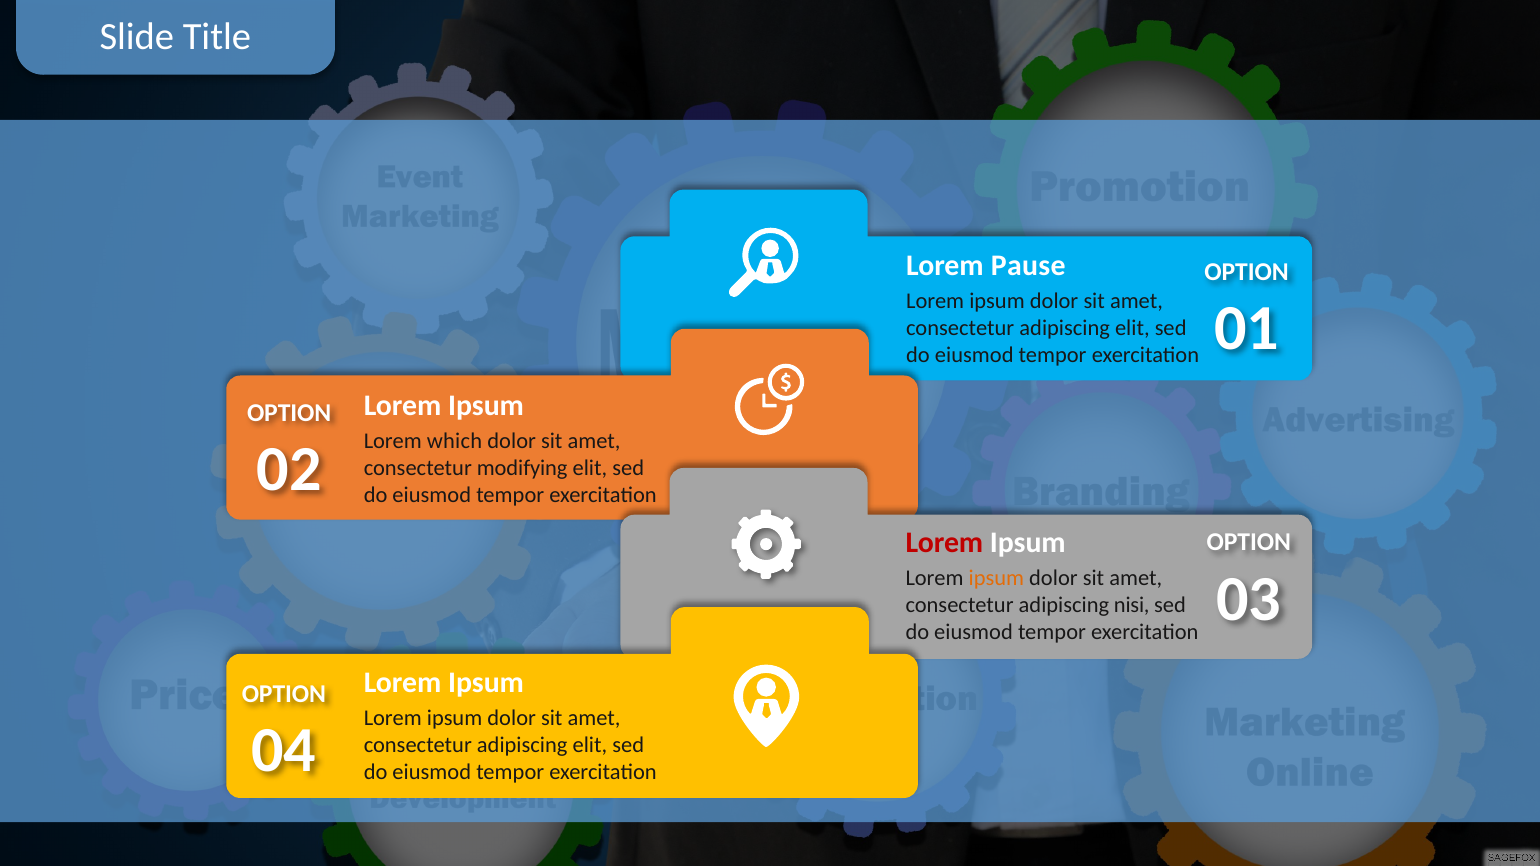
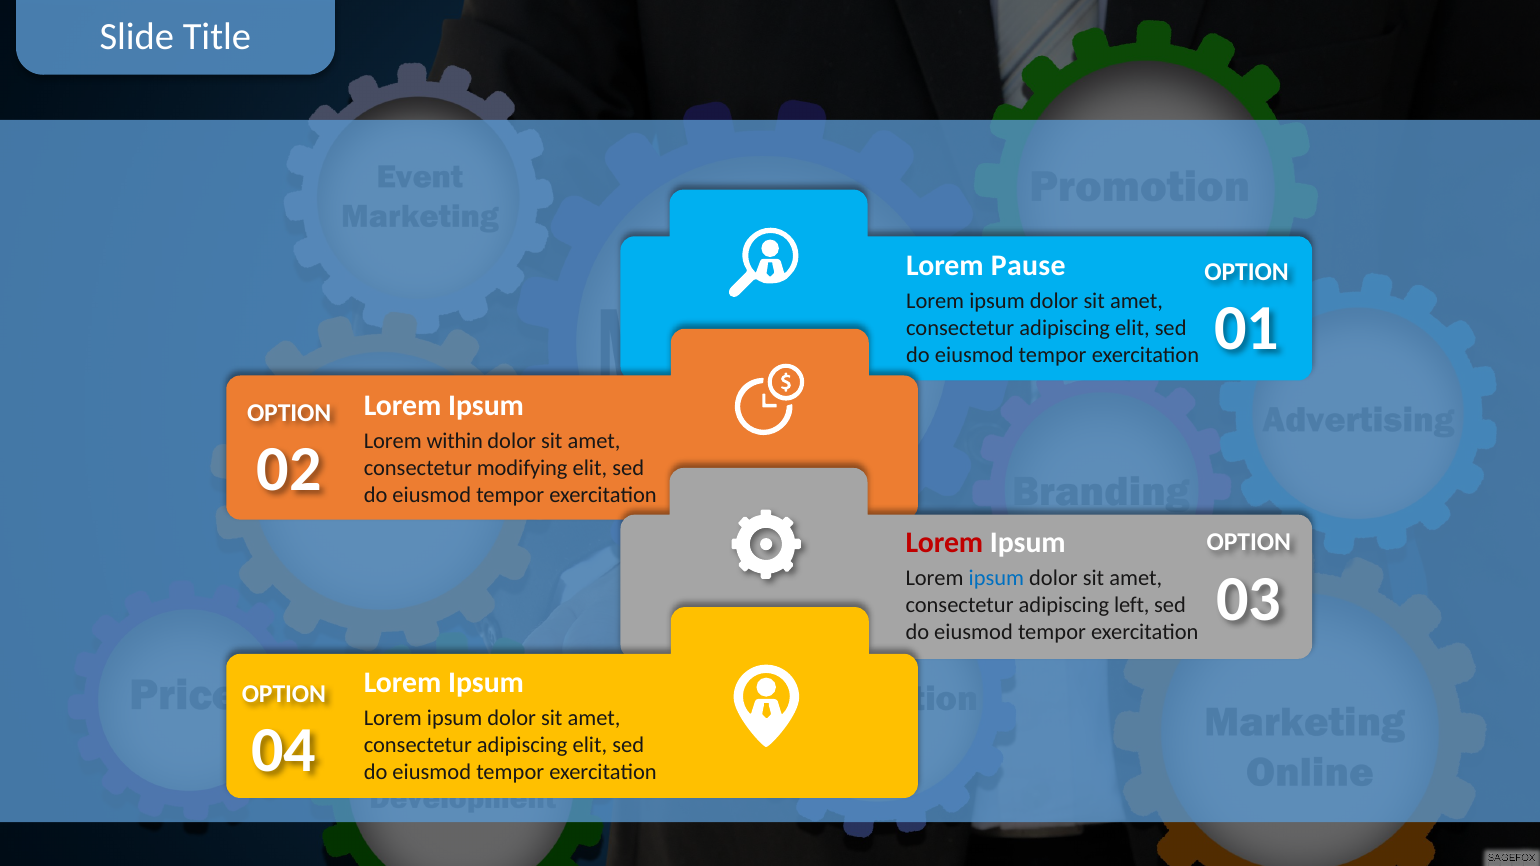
which: which -> within (455, 441)
ipsum colour: orange -> blue (996, 578)
nisi: nisi -> left (1132, 605)
